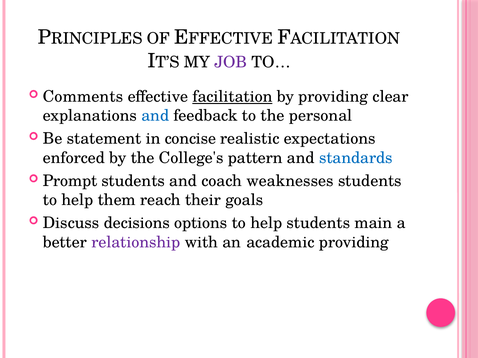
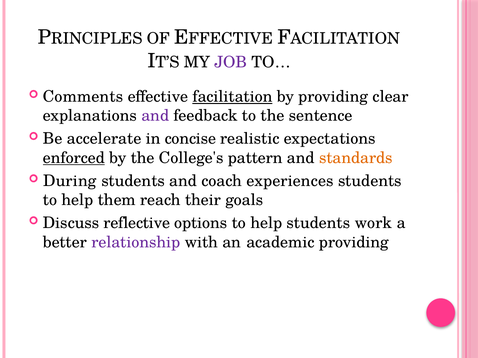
and colour: blue -> purple (155, 116)
personal: personal -> sentence (321, 116)
statement: statement -> accelerate (104, 139)
enforced underline: none -> present (74, 158)
standards colour: blue -> orange (356, 158)
Prompt: Prompt -> During (70, 181)
weaknesses: weaknesses -> experiences (290, 181)
decisions: decisions -> reflective (137, 223)
main: main -> work (373, 223)
